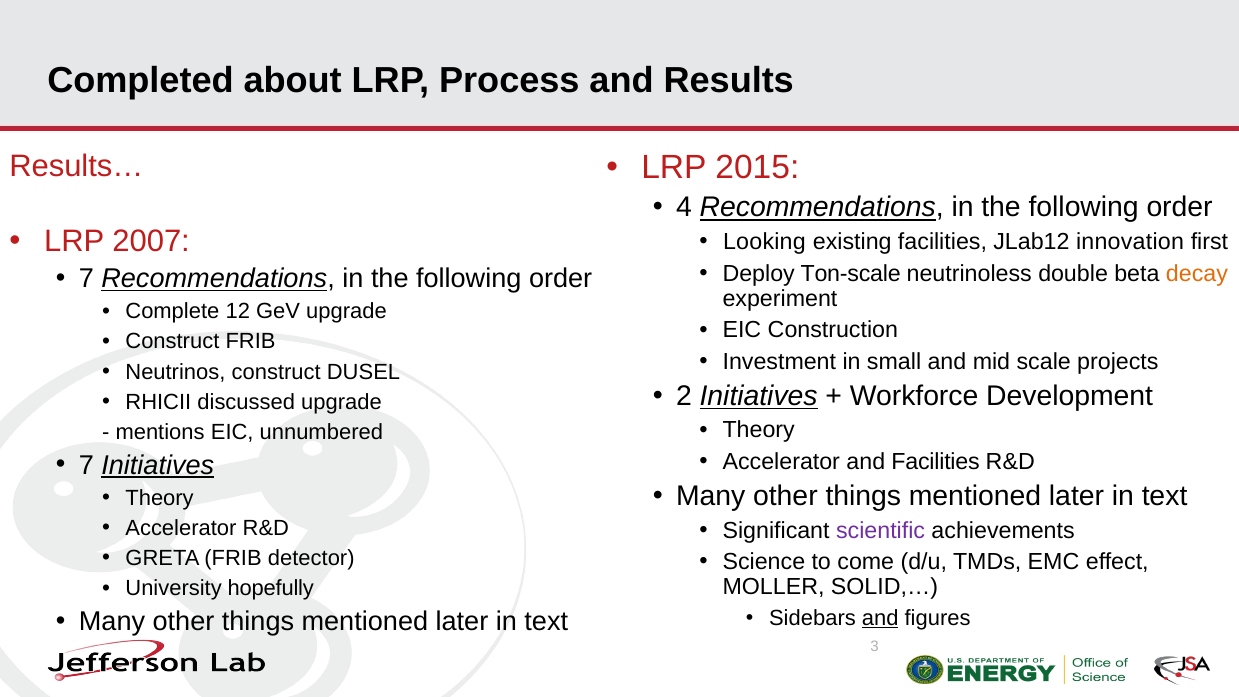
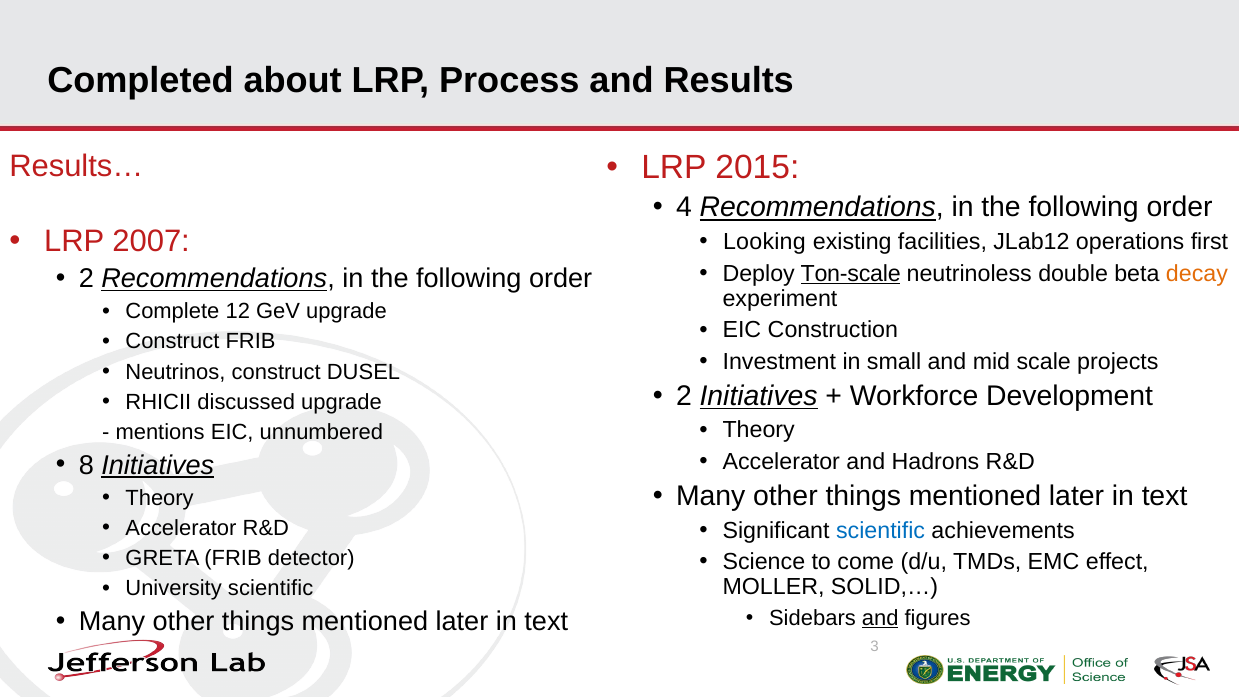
innovation: innovation -> operations (1130, 242)
Ton-scale underline: none -> present (851, 273)
7: 7 -> 2 (87, 279)
and Facilities: Facilities -> Hadrons (935, 462)
7: 7 -> 8 (87, 465)
scientific colour: purple -> blue (881, 530)
University hopefully: hopefully -> scientific (271, 588)
